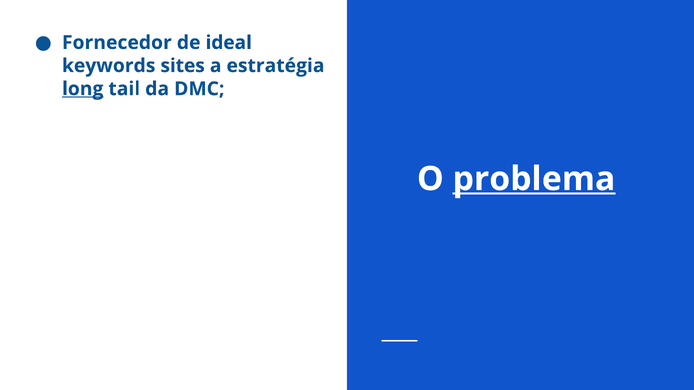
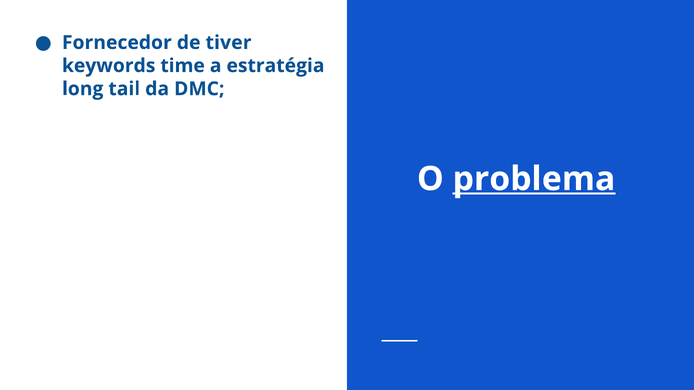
ideal: ideal -> tiver (229, 43)
sites: sites -> time (183, 66)
long underline: present -> none (83, 89)
